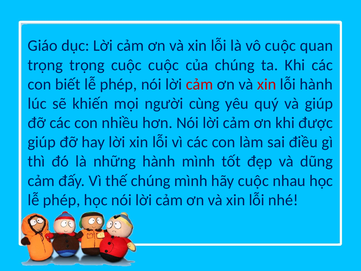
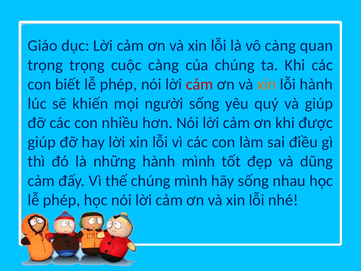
vô cuộc: cuộc -> càng (280, 46)
cuộc cuộc: cuộc -> càng (164, 65)
xin colour: red -> orange (267, 84)
người cùng: cùng -> sống (204, 103)
hãy cuộc: cuộc -> sống (253, 181)
